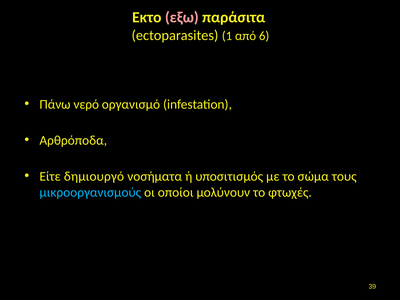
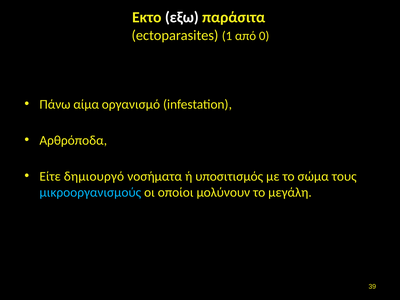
εξω colour: pink -> white (182, 17)
6: 6 -> 0 (264, 36)
νερό: νερό -> αίμα (86, 104)
φτωχές: φτωχές -> μεγάλη (290, 192)
